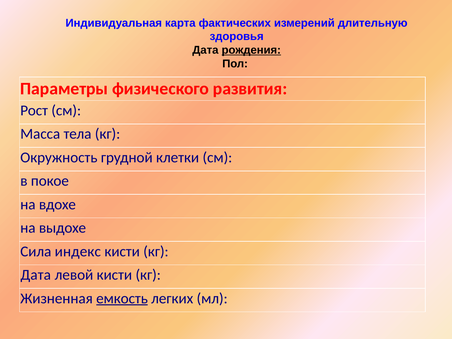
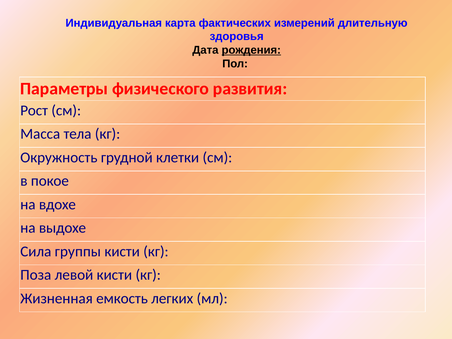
индекс: индекс -> группы (78, 251)
Дата: Дата -> Поза (36, 275)
емкость underline: present -> none (122, 298)
